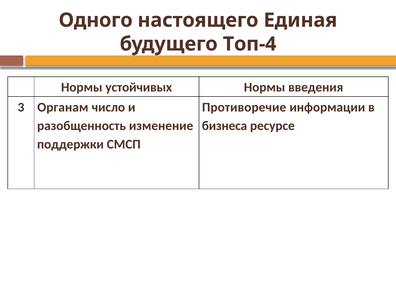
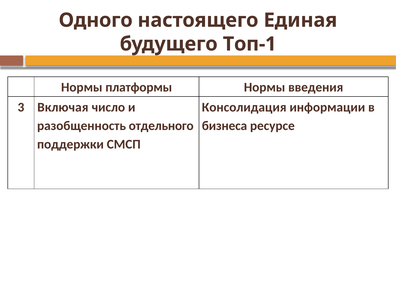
Топ-4: Топ-4 -> Топ-1 (250, 44)
устойчивых: устойчивых -> платформы (139, 87)
Органам: Органам -> Включая (63, 107)
Противоречие: Противоречие -> Консолидация (244, 107)
изменение: изменение -> отдельного (161, 126)
